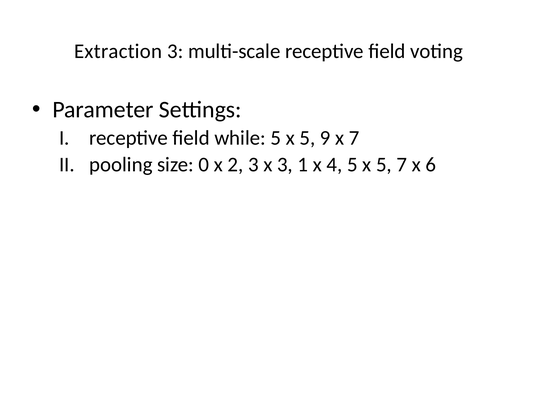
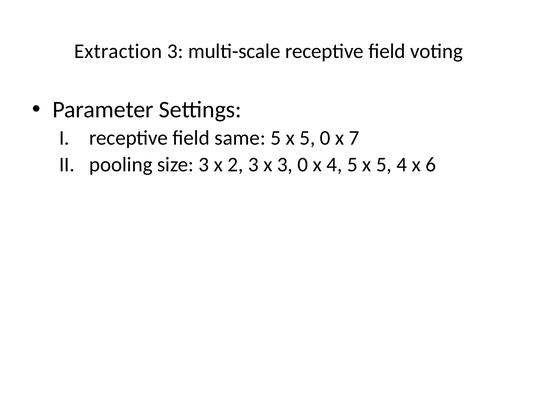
while: while -> same (240, 138)
5 9: 9 -> 0 (325, 138)
size 0: 0 -> 3 (204, 165)
3 1: 1 -> 0 (303, 165)
5 7: 7 -> 4 (402, 165)
